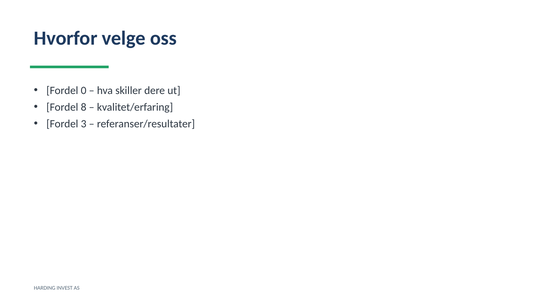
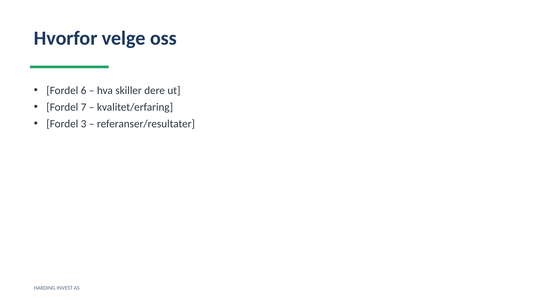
0: 0 -> 6 (84, 90)
8: 8 -> 7 (84, 107)
